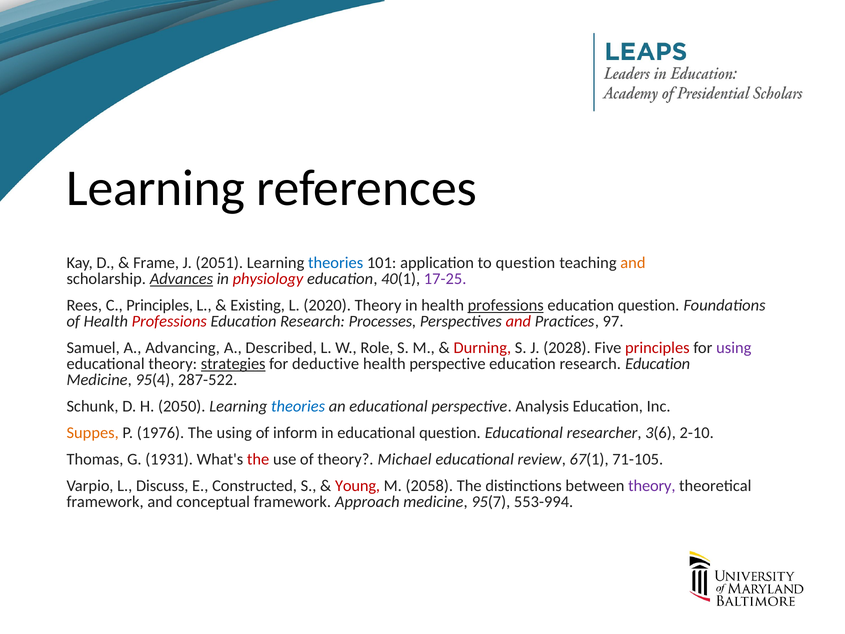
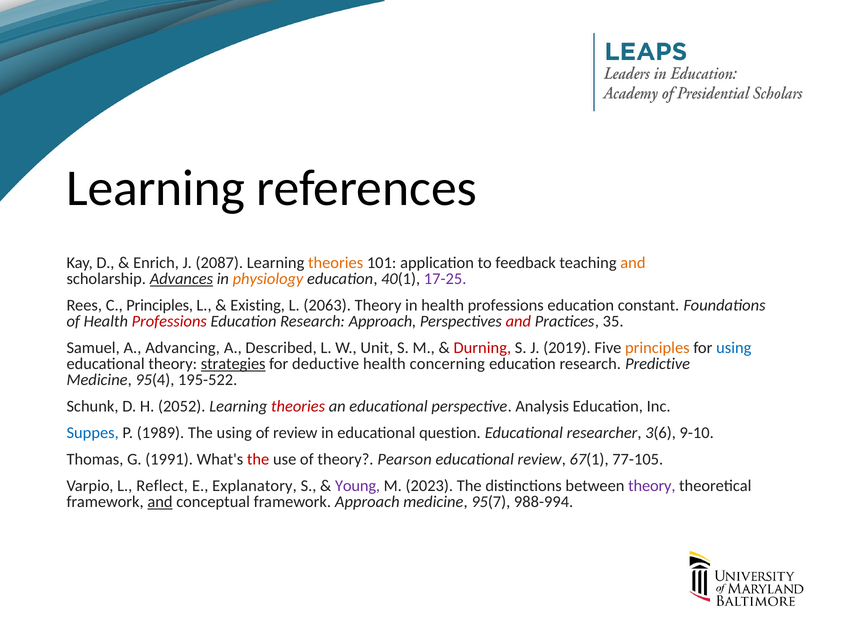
Frame: Frame -> Enrich (156, 263)
2051: 2051 -> 2087 (219, 263)
theories colour: blue -> orange (336, 263)
to question: question -> feedback (526, 263)
physiology colour: red -> orange (268, 279)
2020: 2020 -> 2063 (327, 305)
professions underline: present -> none (506, 305)
education question: question -> constant (649, 305)
Research Processes: Processes -> Approach (382, 321)
97: 97 -> 35 (613, 321)
Role: Role -> Unit (377, 348)
2028: 2028 -> 2019 (567, 348)
principles colour: red -> orange (657, 348)
using colour: purple -> blue (734, 348)
health perspective: perspective -> concerning (447, 364)
research Education: Education -> Predictive (658, 364)
287-522: 287-522 -> 195-522 (208, 380)
2050: 2050 -> 2052 (182, 406)
theories colour: blue -> red (298, 406)
Suppes colour: orange -> blue (93, 433)
1976: 1976 -> 1989 (161, 433)
of inform: inform -> review (295, 433)
2-10: 2-10 -> 9-10 (697, 433)
1931: 1931 -> 1991 (169, 459)
Michael: Michael -> Pearson (405, 459)
71-105: 71-105 -> 77-105 (638, 459)
Discuss: Discuss -> Reflect (162, 486)
Constructed: Constructed -> Explanatory (254, 486)
Young colour: red -> purple (358, 486)
2058: 2058 -> 2023 (429, 486)
and underline: none -> present (160, 502)
553-994: 553-994 -> 988-994 (544, 502)
